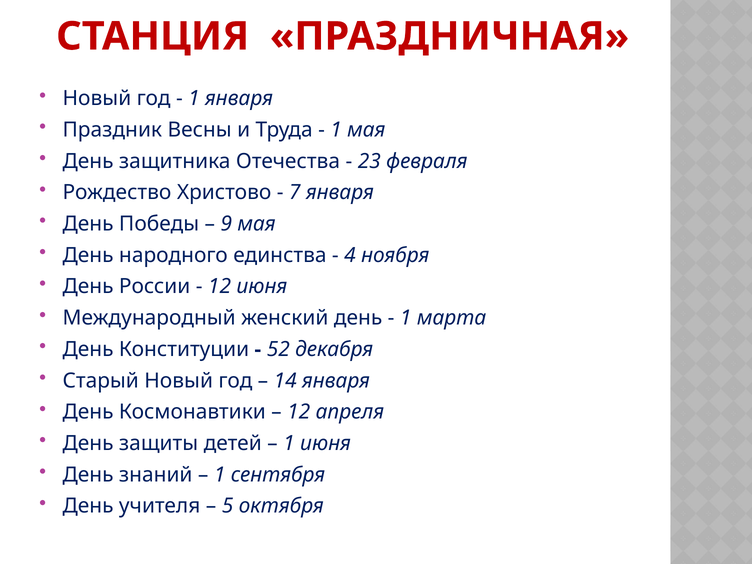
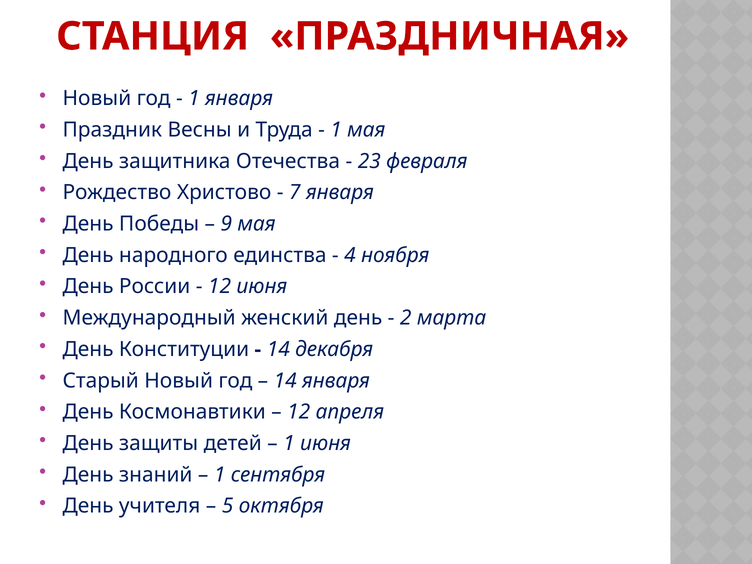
1: 1 -> 2 (406, 318)
52: 52 -> 14 (278, 349)
